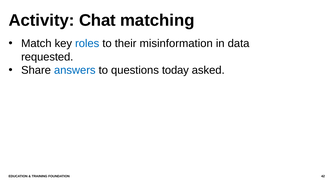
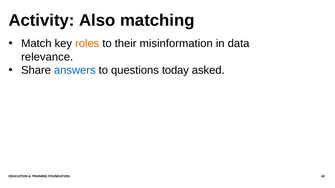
Chat: Chat -> Also (97, 20)
roles colour: blue -> orange (87, 44)
requested: requested -> relevance (47, 57)
